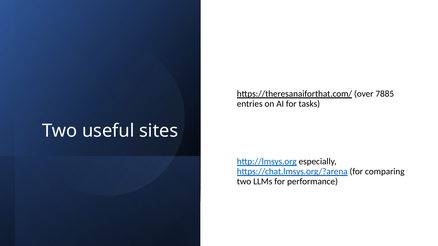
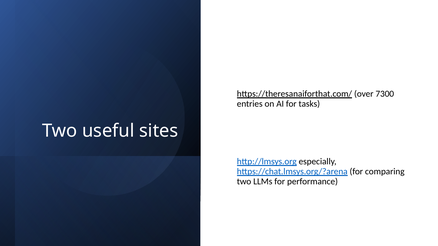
7885: 7885 -> 7300 (385, 94)
